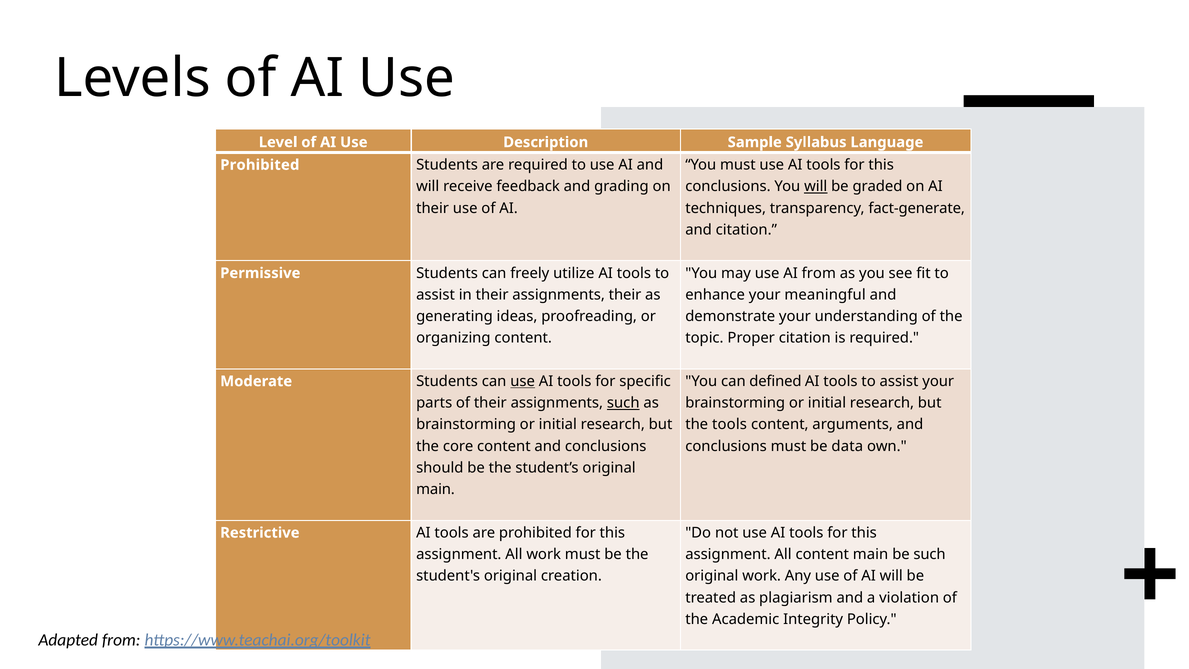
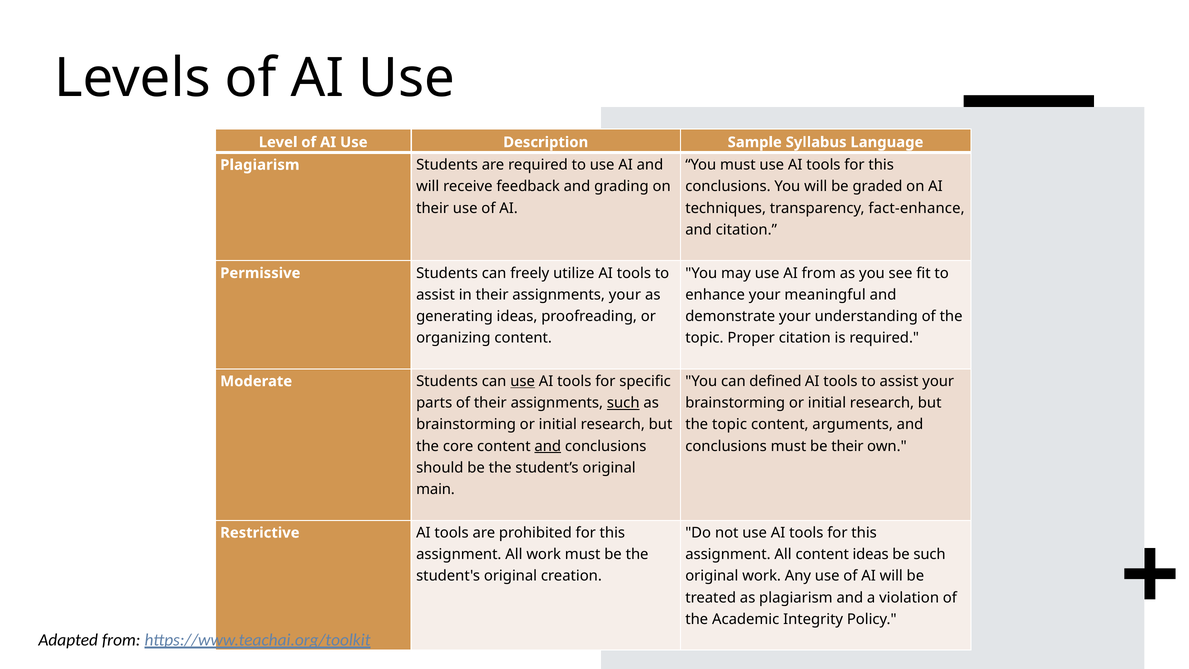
Prohibited: Prohibited -> Plagiarism (260, 165)
will underline: present -> none (816, 187)
fact-generate: fact-generate -> fact-enhance (917, 208)
assignments their: their -> your (625, 295)
tools: tools -> topic (730, 424)
and underline: none -> present (548, 446)
be data: data -> their (847, 446)
content main: main -> ideas (871, 554)
